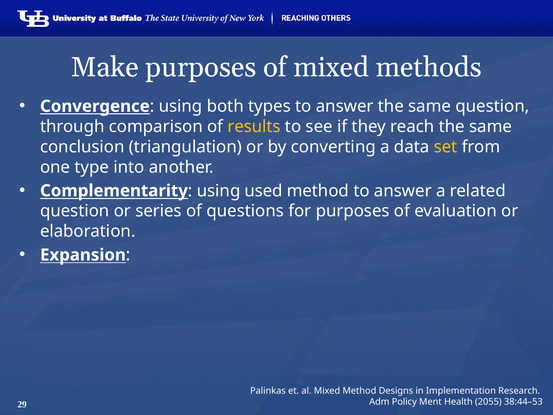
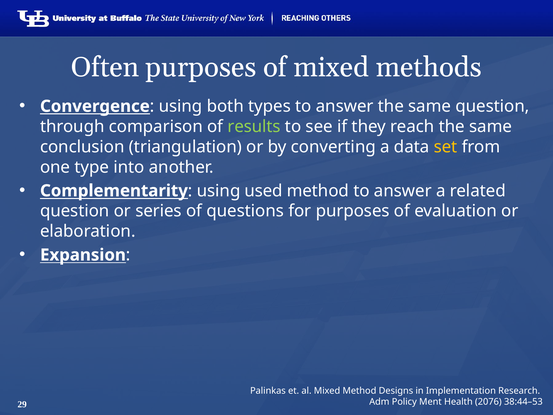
Make: Make -> Often (105, 67)
results colour: yellow -> light green (254, 126)
2055: 2055 -> 2076 (488, 401)
